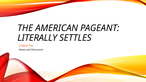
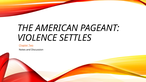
LITERALLY: LITERALLY -> VIOLENCE (37, 38)
